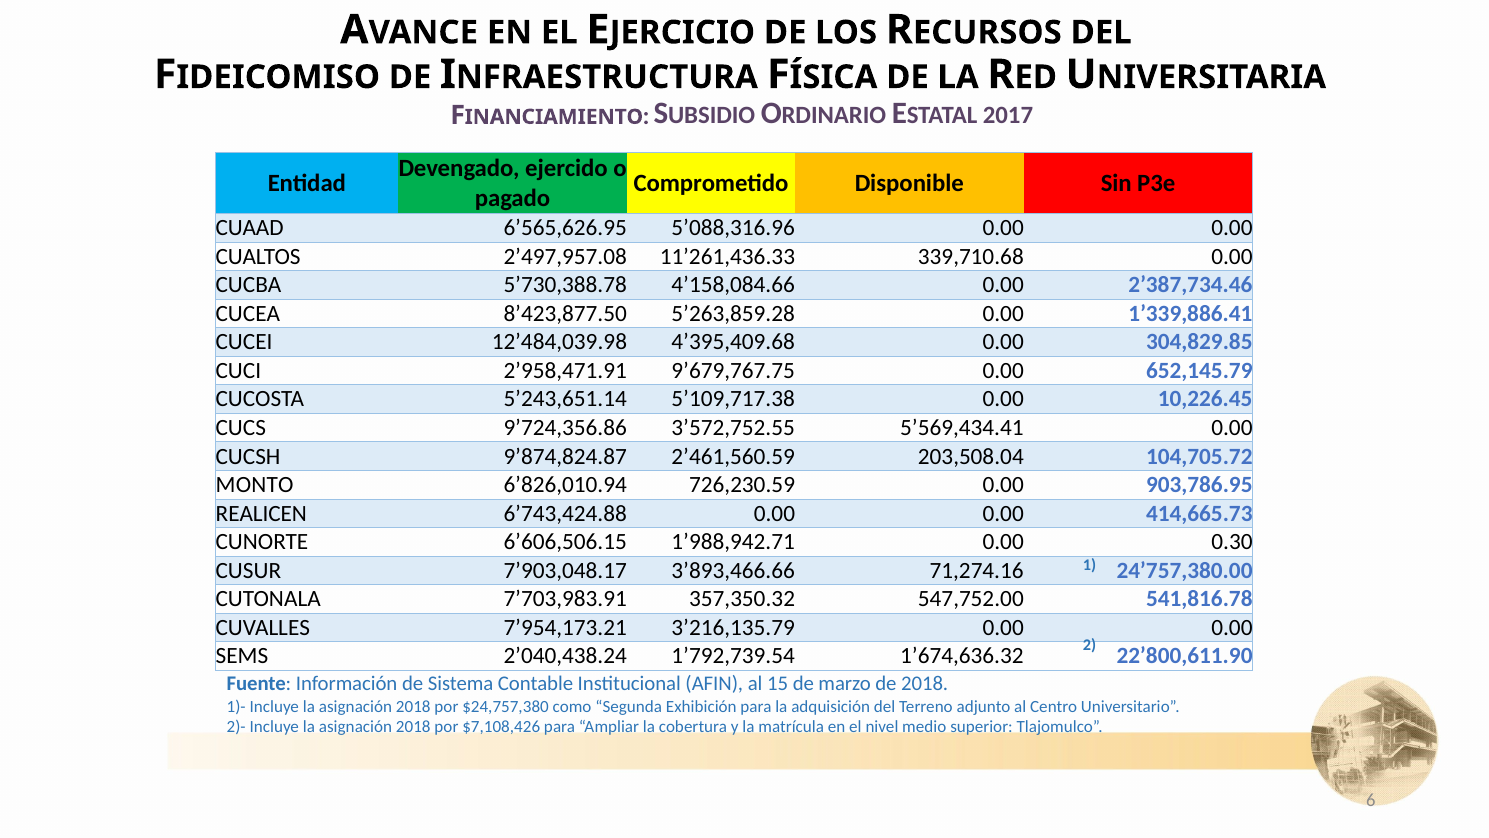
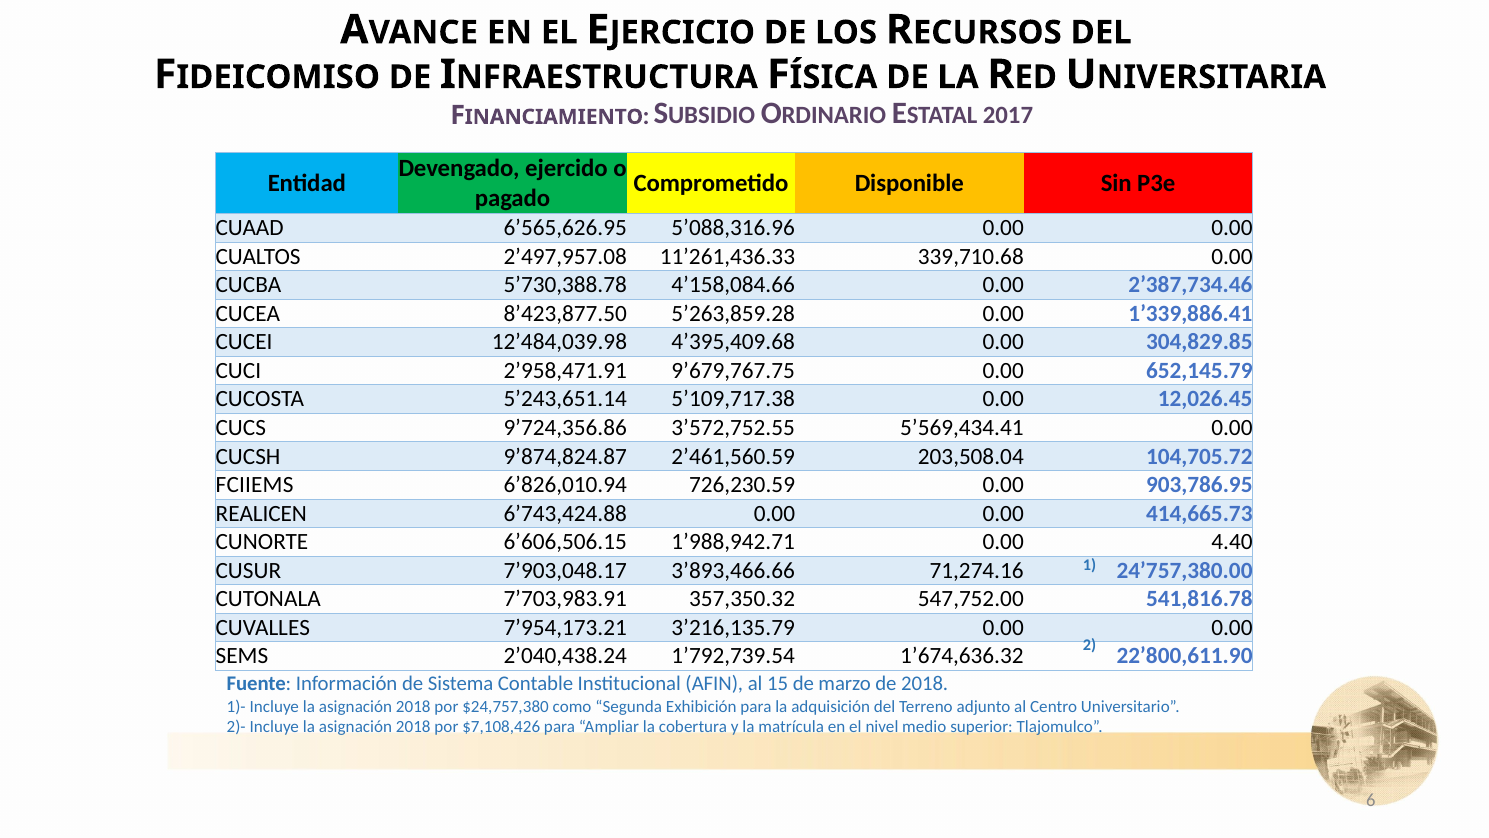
10,226.45: 10,226.45 -> 12,026.45 (1205, 399)
MONTO: MONTO -> FCIIEMS (255, 485)
0.30: 0.30 -> 4.40 (1232, 542)
